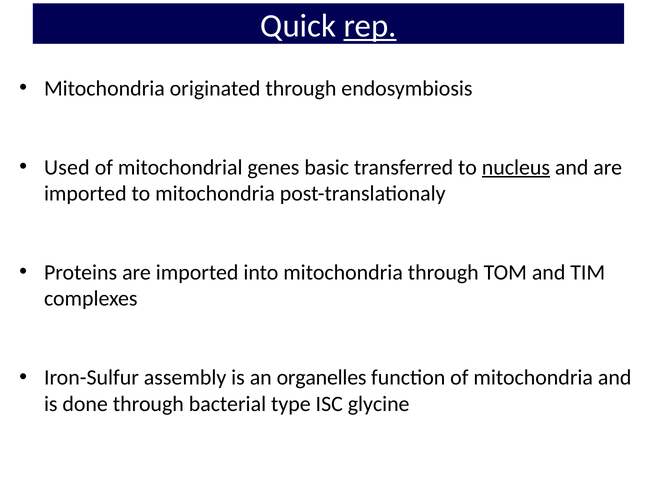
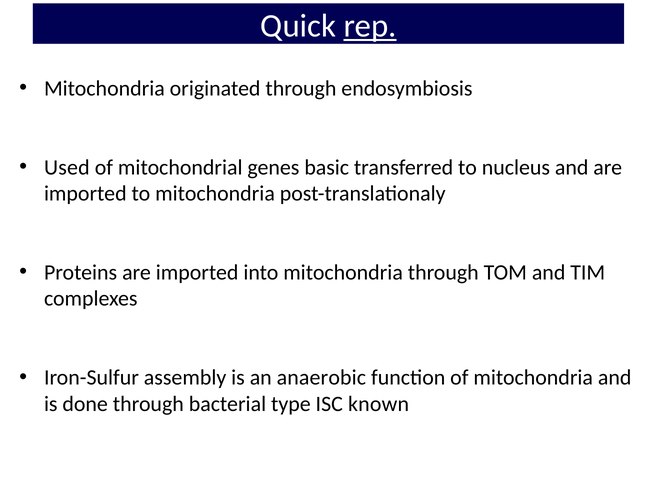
nucleus underline: present -> none (516, 167)
organelles: organelles -> anaerobic (321, 377)
glycine: glycine -> known (379, 404)
